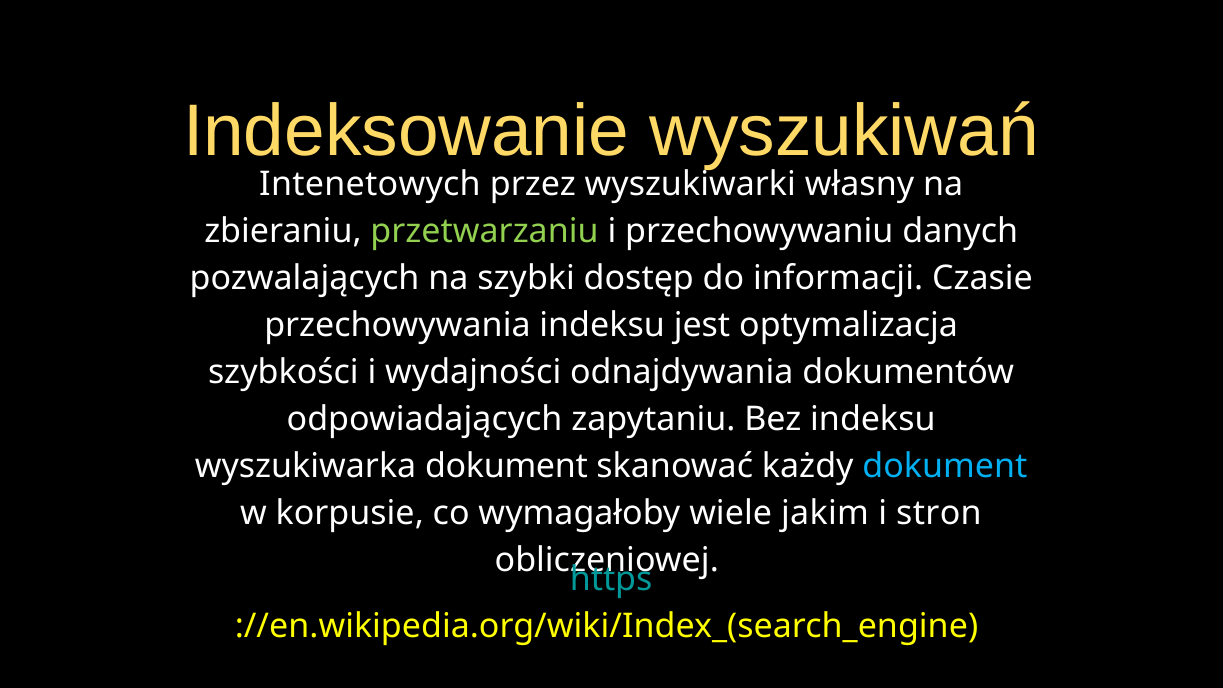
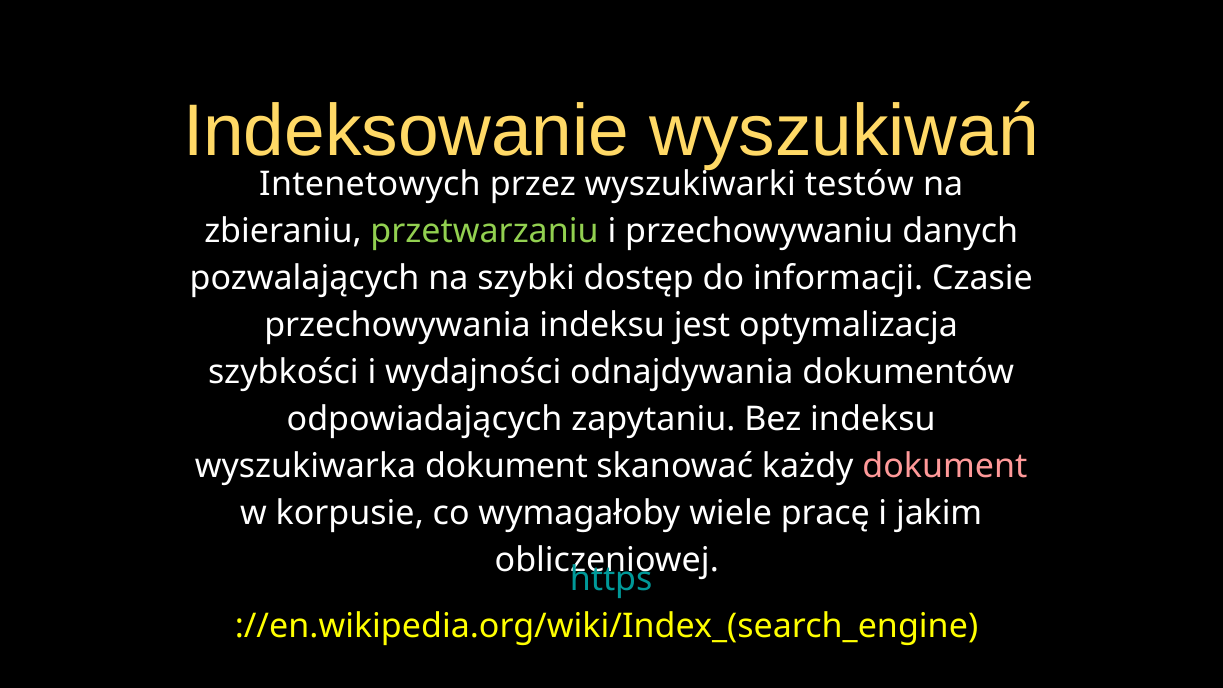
własny: własny -> testów (859, 185)
dokument colour: light blue -> pink (945, 466)
jakim: jakim -> pracę (825, 513)
stron: stron -> jakim (939, 513)
